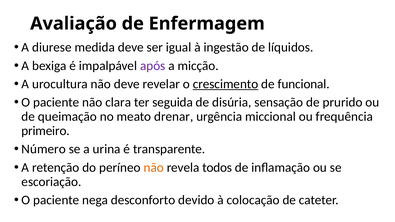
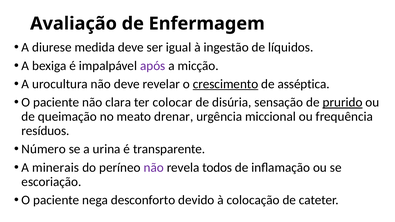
funcional: funcional -> asséptica (304, 84)
seguida: seguida -> colocar (173, 102)
prurido underline: none -> present (343, 102)
primeiro: primeiro -> resíduos (45, 131)
retenção: retenção -> minerais (56, 168)
não colour: orange -> purple (154, 168)
